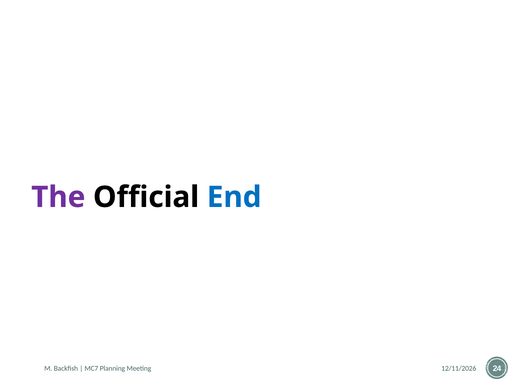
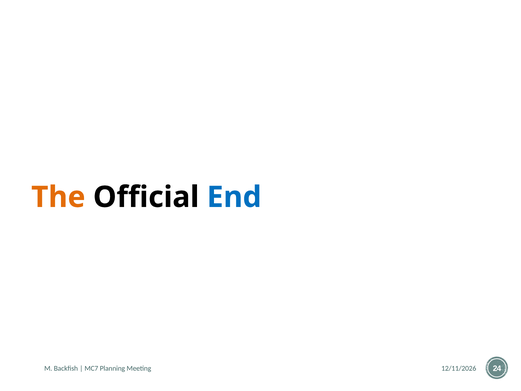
The colour: purple -> orange (58, 197)
